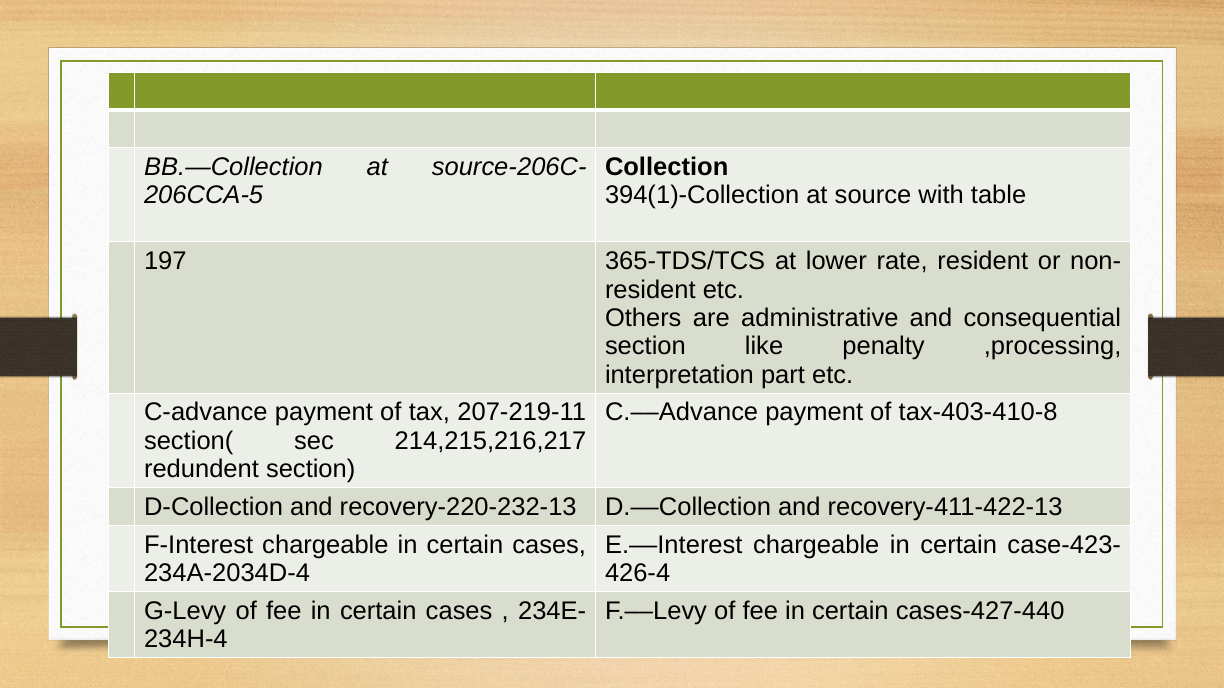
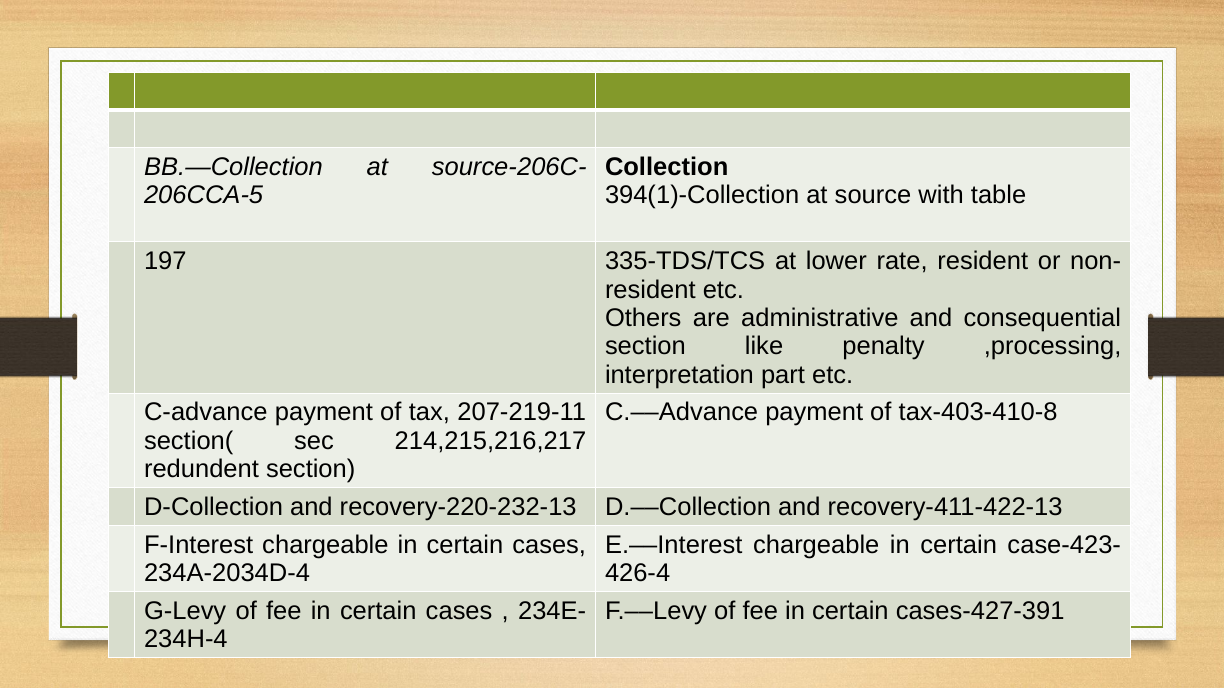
365-TDS/TCS: 365-TDS/TCS -> 335-TDS/TCS (685, 261)
cases-427-440: cases-427-440 -> cases-427-391 (980, 611)
